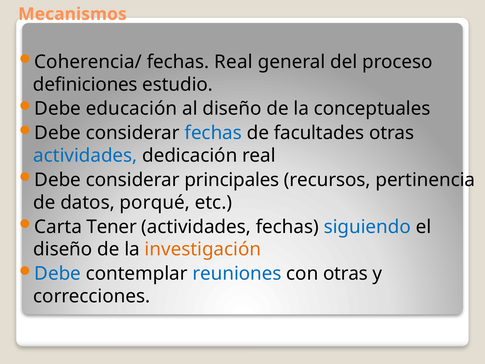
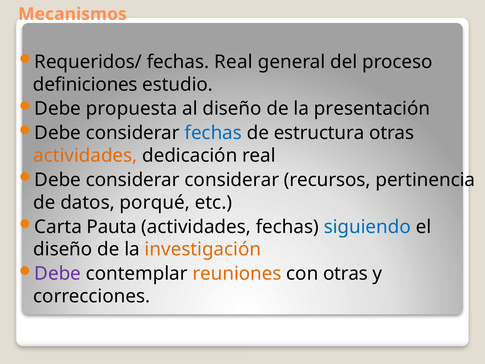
Coherencia/: Coherencia/ -> Requeridos/ (88, 62)
educación: educación -> propuesta (132, 109)
conceptuales: conceptuales -> presentación (372, 109)
facultades: facultades -> estructura (319, 133)
actividades colour: blue -> orange (85, 156)
considerar principales: principales -> considerar (232, 180)
Tener: Tener -> Pauta (112, 227)
Debe colour: blue -> purple (58, 274)
reuniones colour: blue -> orange (237, 274)
